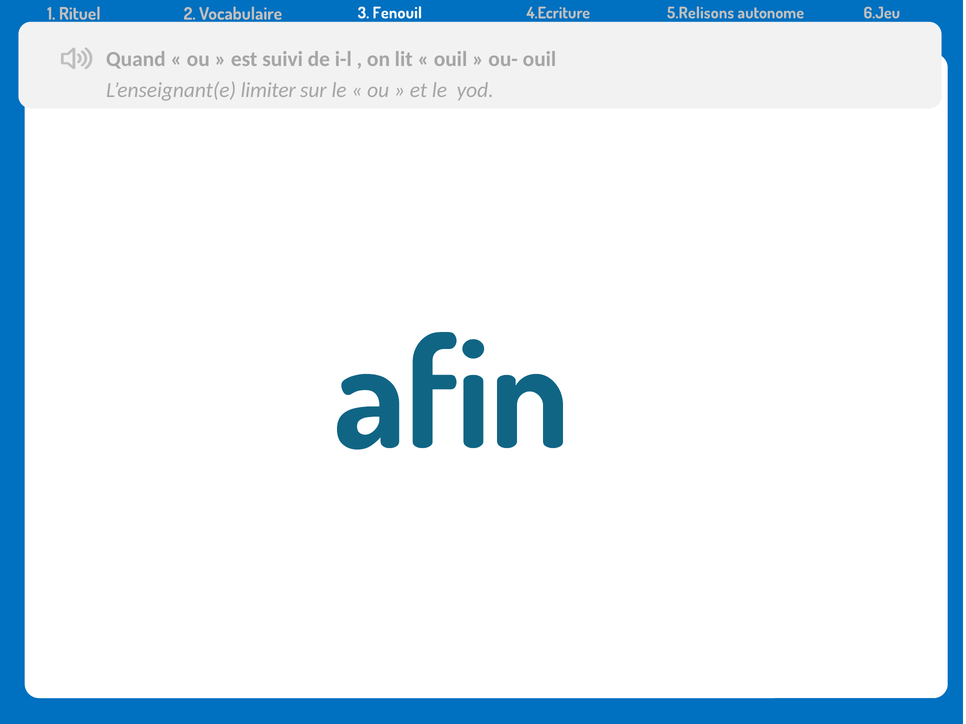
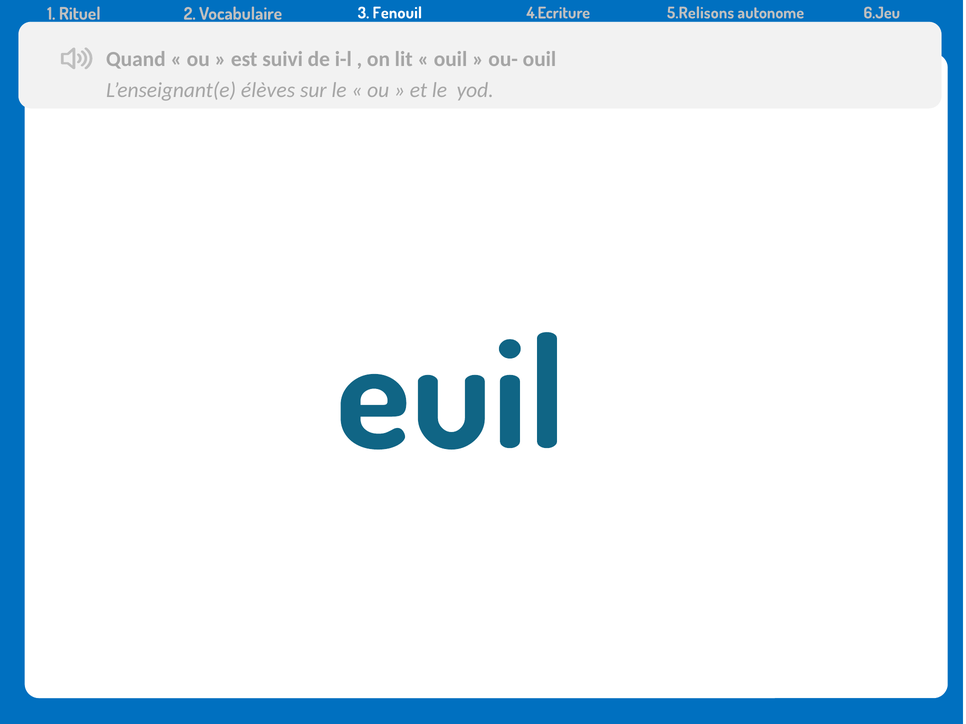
limiter: limiter -> élèves (268, 90)
afin: afin -> euil (451, 398)
